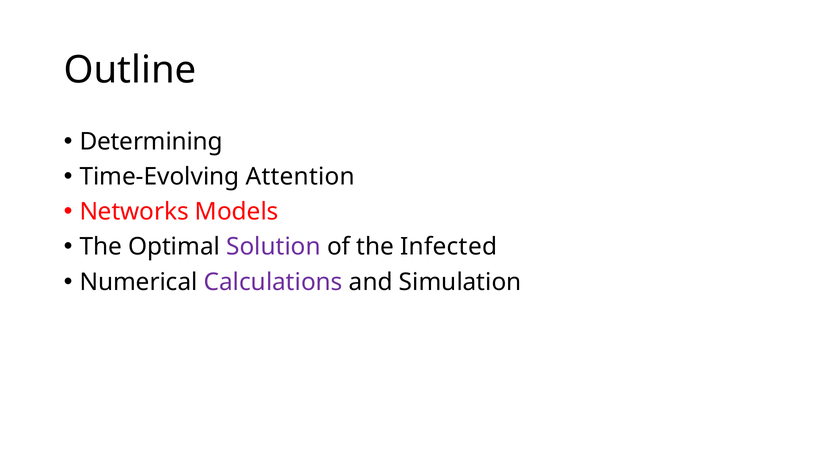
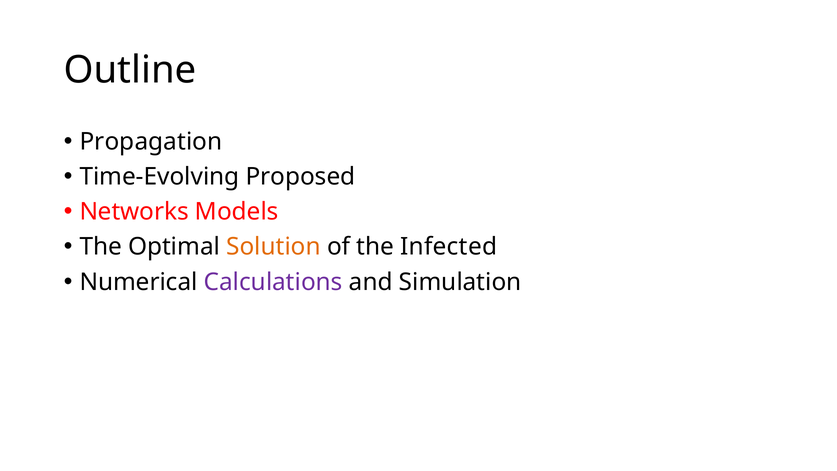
Determining: Determining -> Propagation (151, 142)
Attention: Attention -> Proposed (301, 177)
Solution colour: purple -> orange (274, 247)
